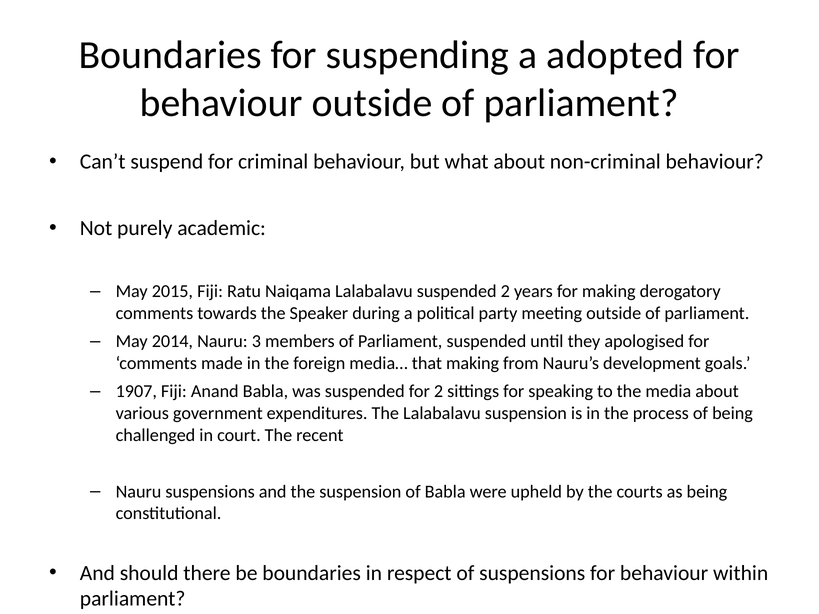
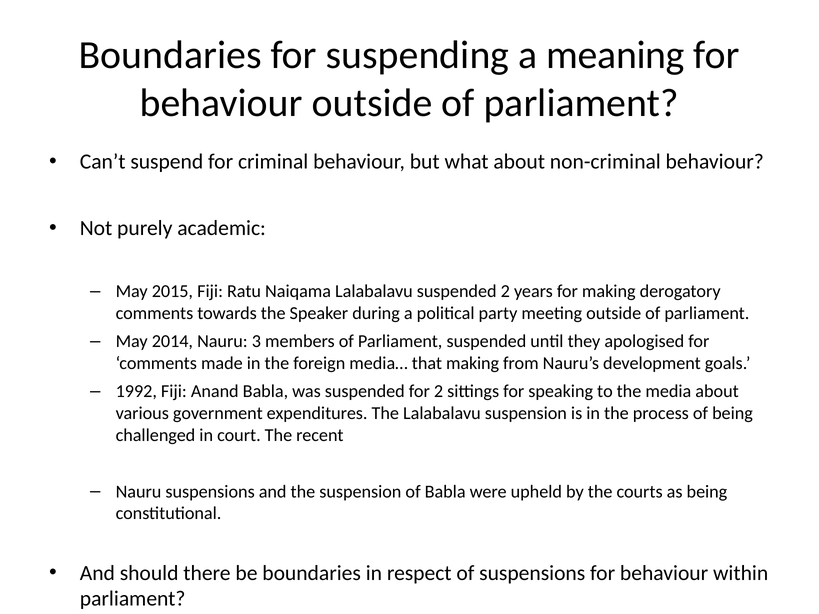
adopted: adopted -> meaning (616, 55)
1907: 1907 -> 1992 (136, 392)
